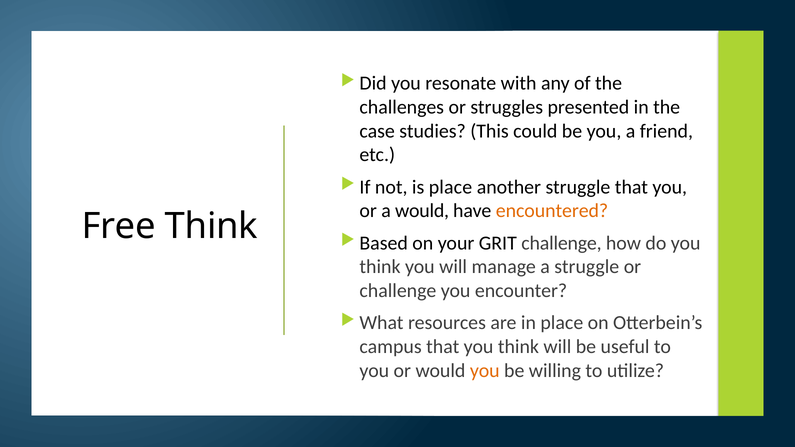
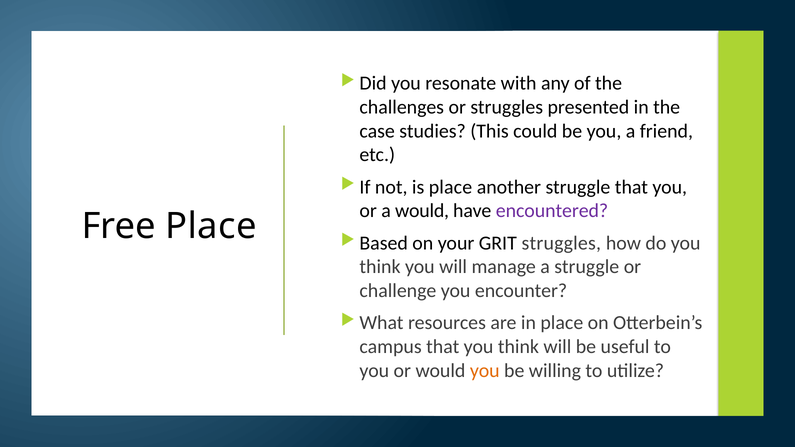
encountered colour: orange -> purple (552, 211)
Free Think: Think -> Place (211, 226)
GRIT challenge: challenge -> struggles (561, 243)
